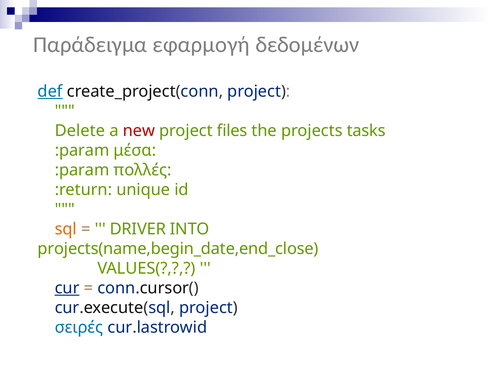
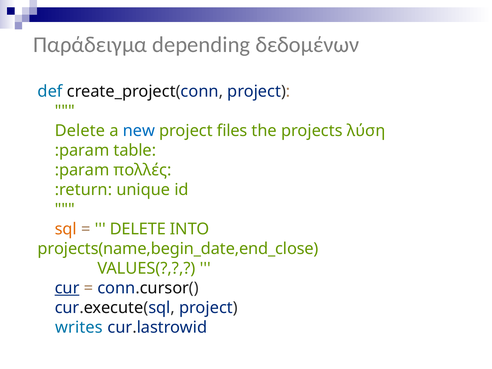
εφαρμογή: εφαρμογή -> depending (201, 45)
def underline: present -> none (50, 91)
new colour: red -> blue (139, 131)
tasks: tasks -> λύση (366, 131)
μέσα: μέσα -> table (135, 150)
DRIVER: DRIVER -> DELETE (138, 229)
σειρές: σειρές -> writes (79, 327)
